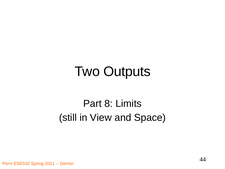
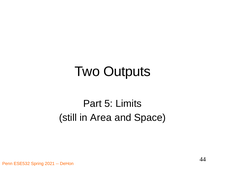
8: 8 -> 5 (109, 103)
View: View -> Area (101, 117)
